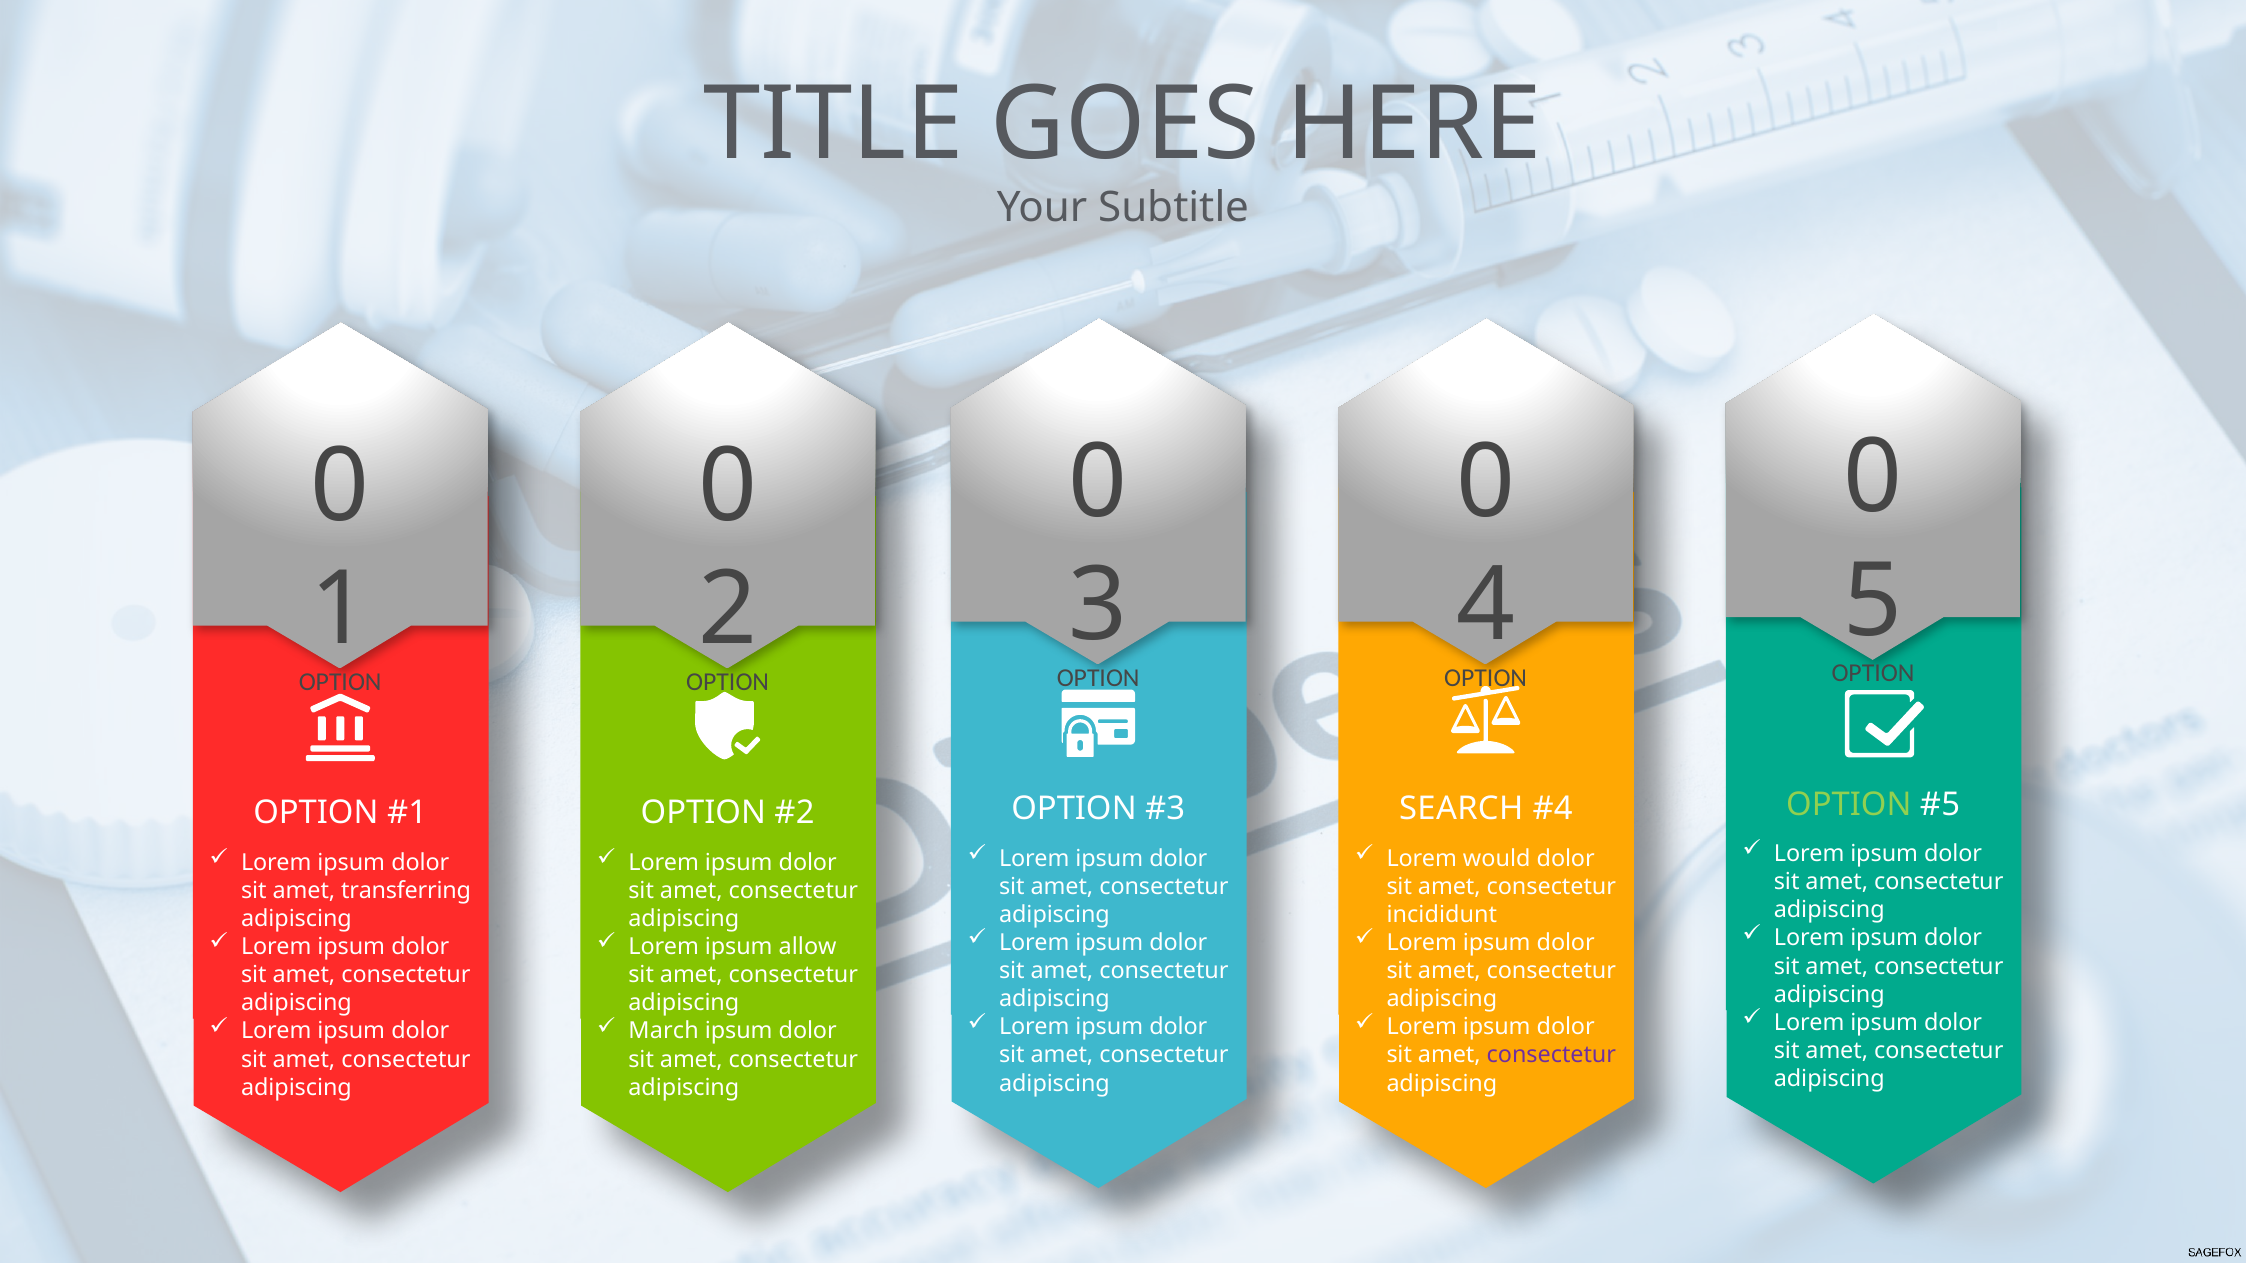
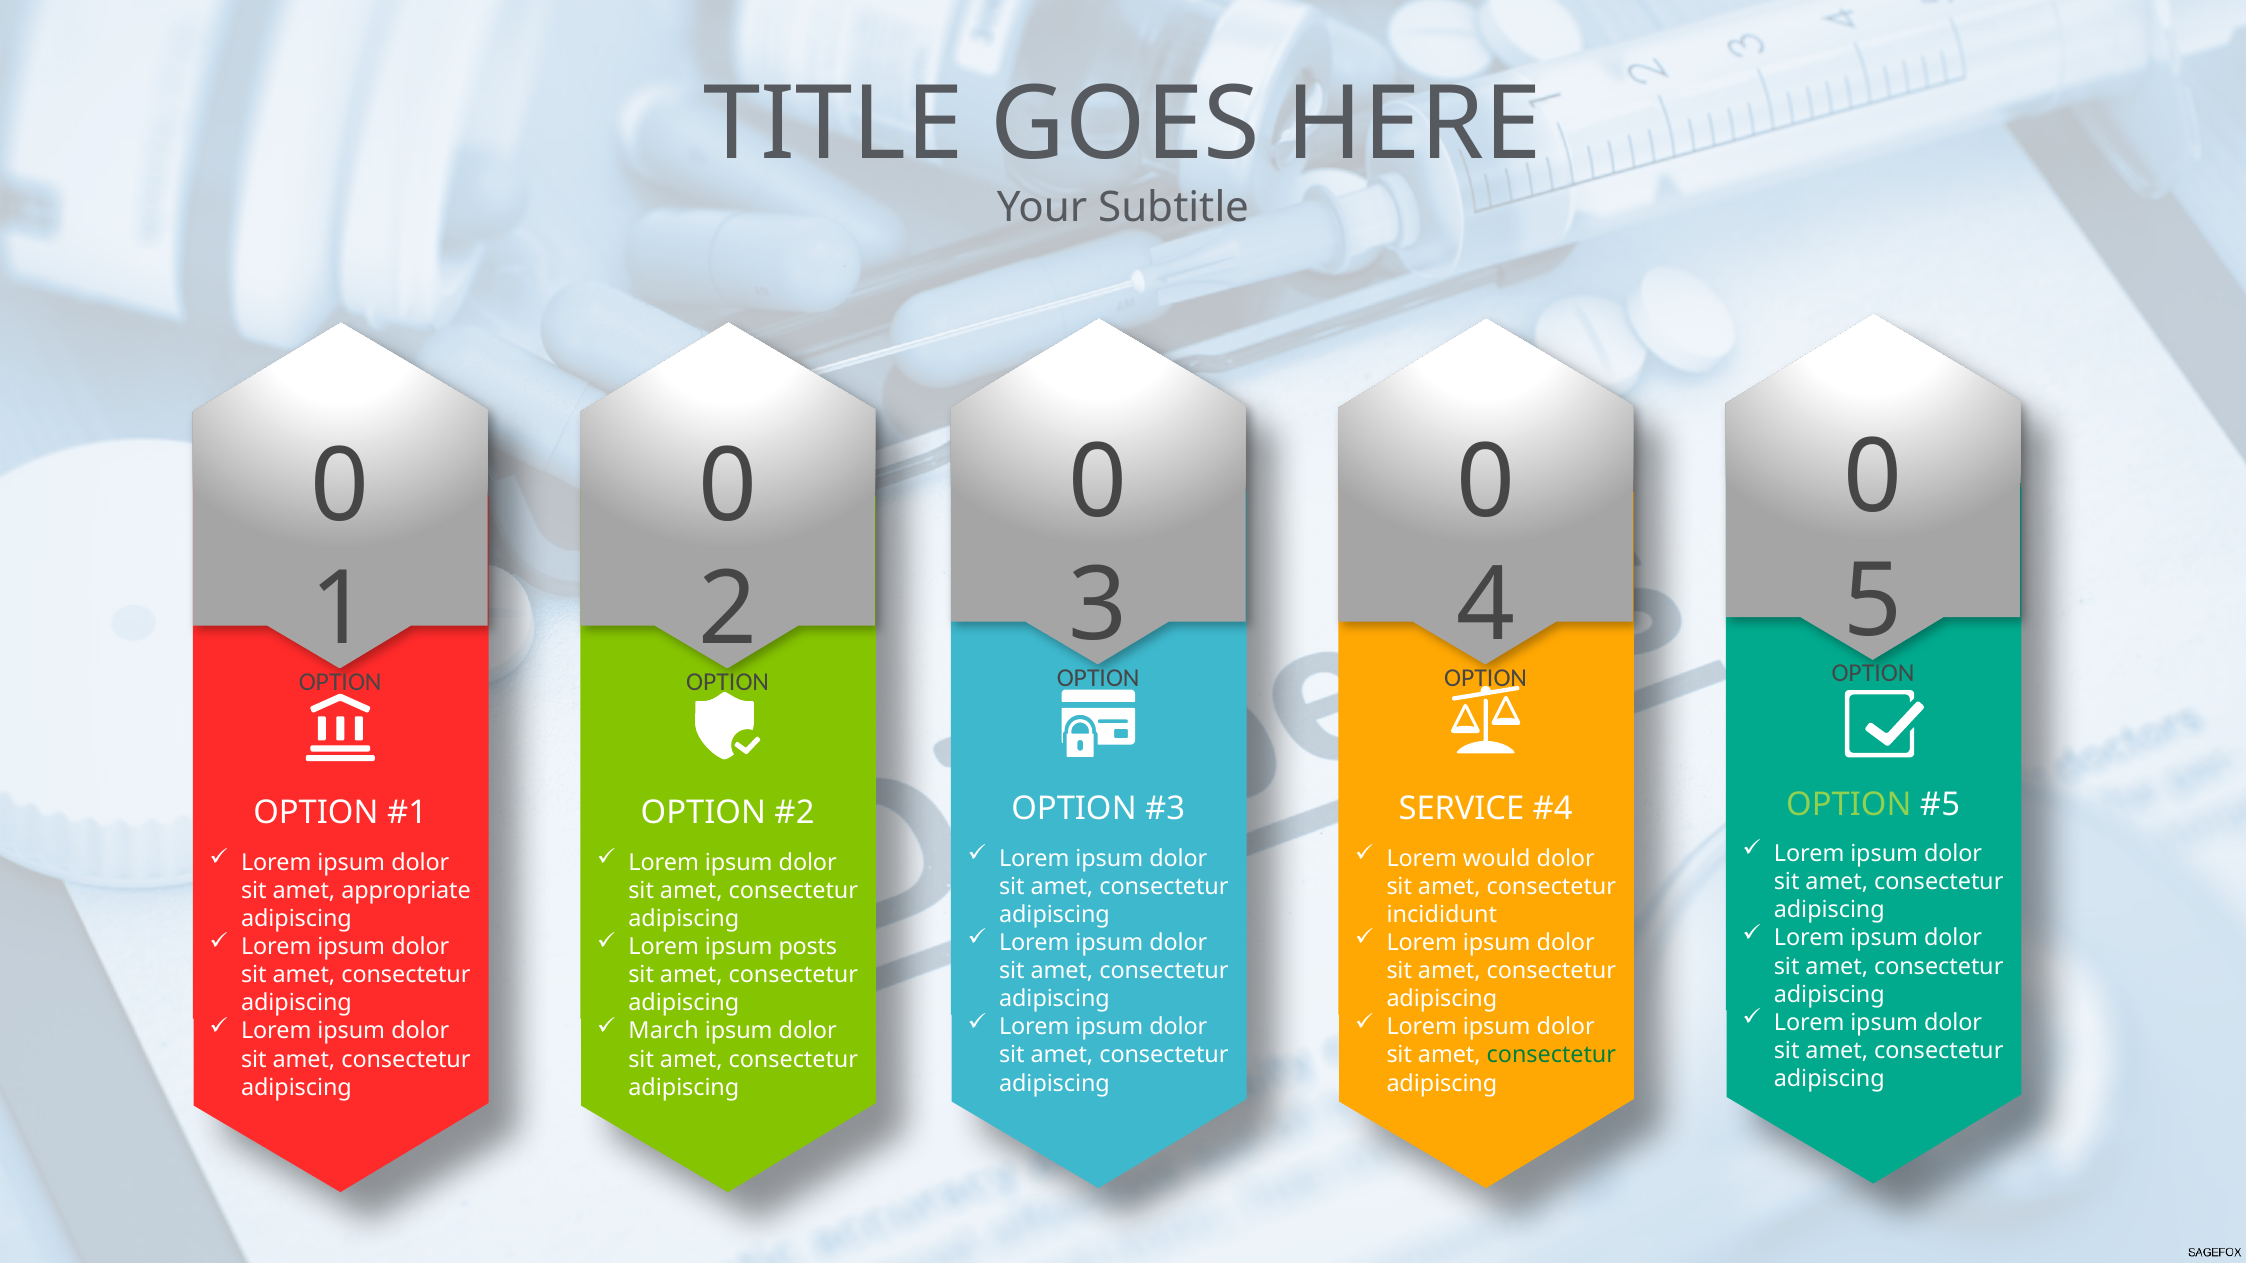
SEARCH: SEARCH -> SERVICE (1461, 809)
transferring: transferring -> appropriate (406, 891)
allow: allow -> posts (808, 947)
consectetur colour: purple -> green (1551, 1056)
